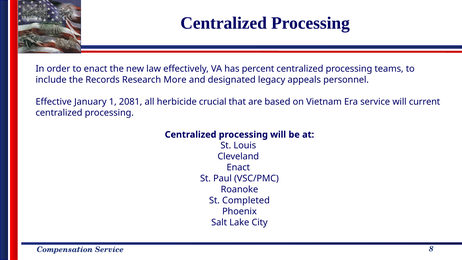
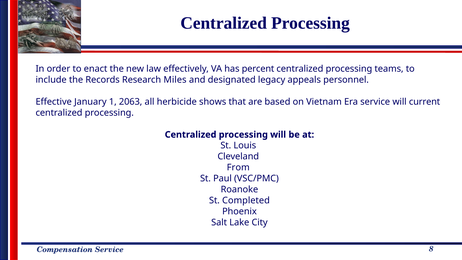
More: More -> Miles (175, 80)
2081: 2081 -> 2063 (131, 102)
crucial: crucial -> shows (213, 102)
Enact: Enact -> From (238, 167)
